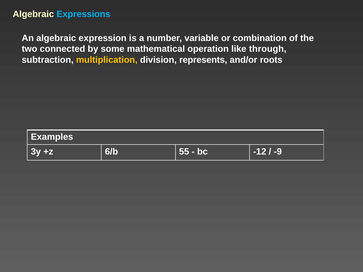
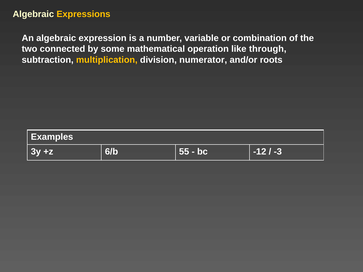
Expressions colour: light blue -> yellow (83, 14)
represents: represents -> numerator (203, 60)
-9: -9 -> -3 (278, 152)
